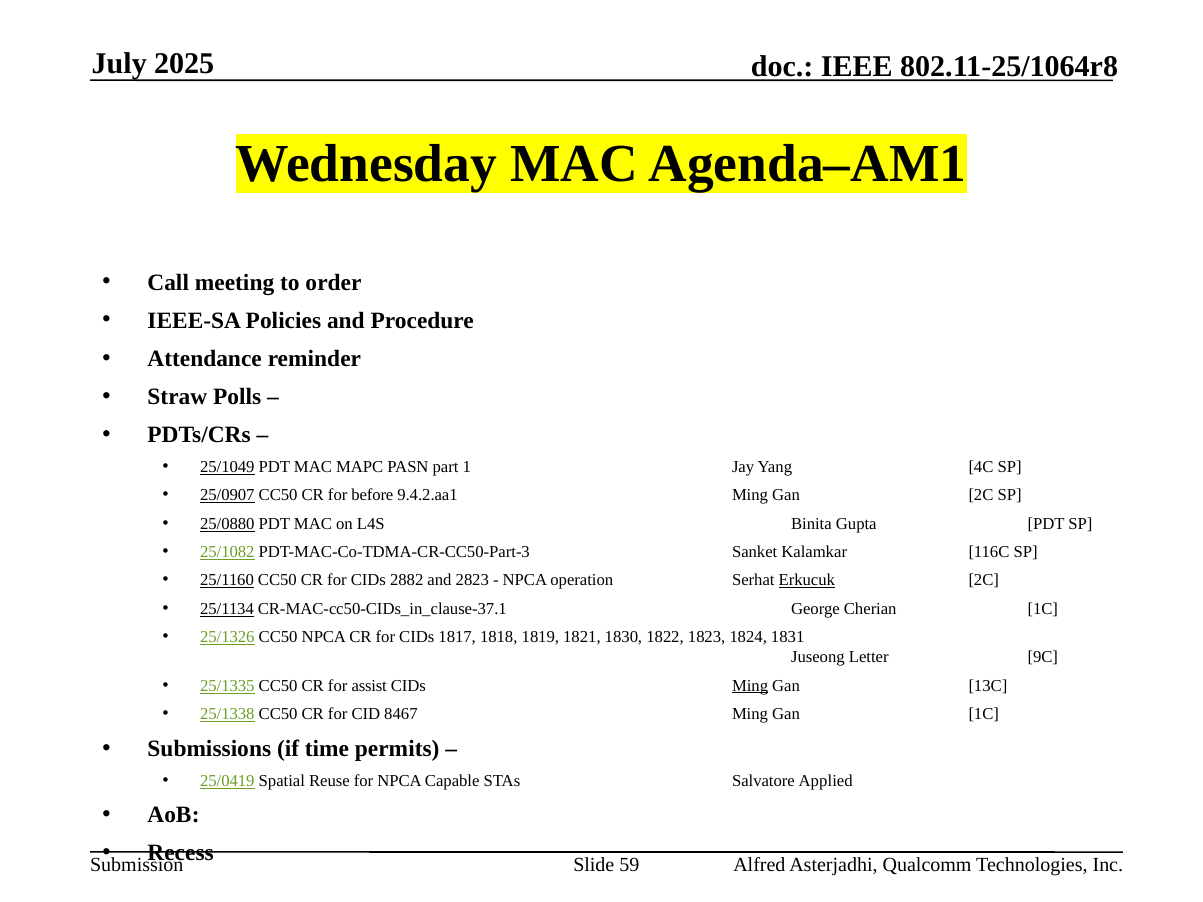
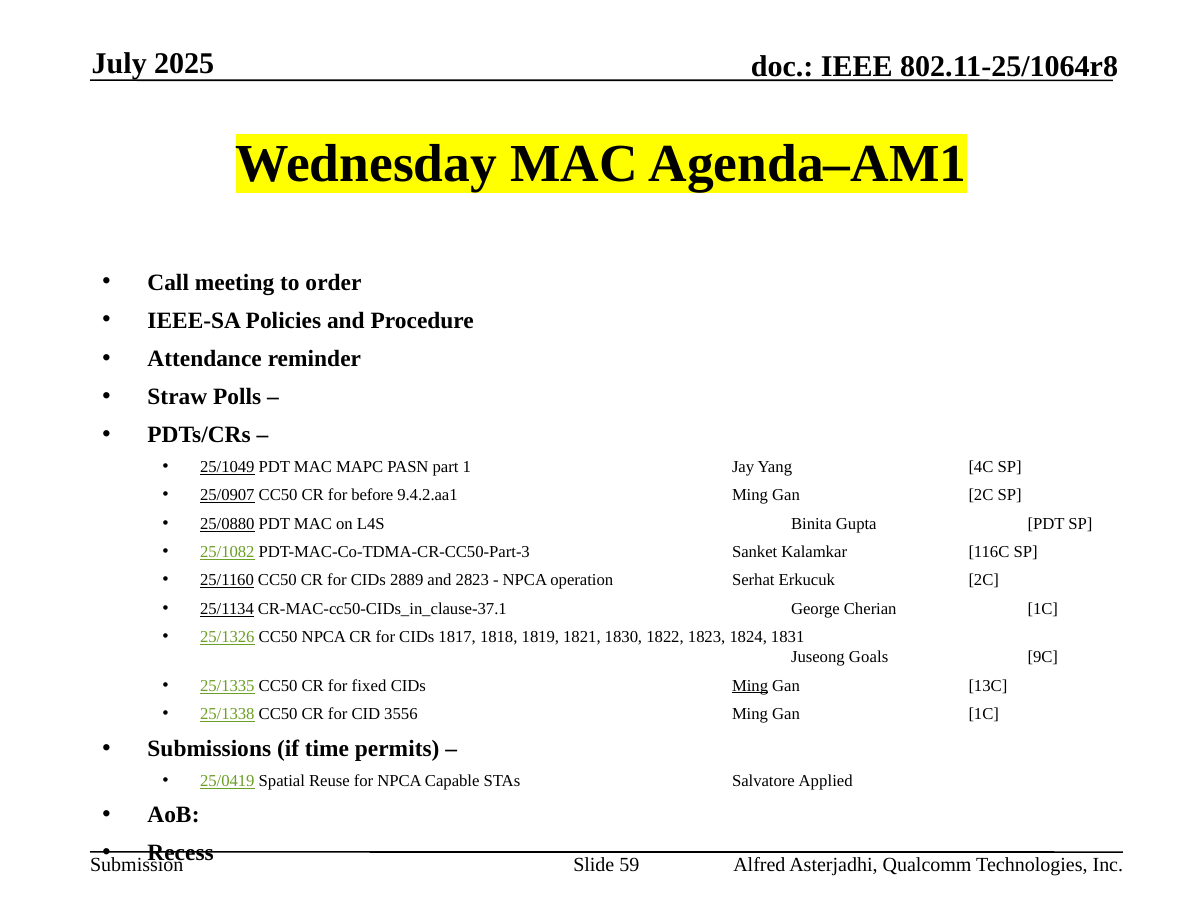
2882: 2882 -> 2889 (407, 580)
Erkucuk underline: present -> none (807, 580)
Letter: Letter -> Goals (869, 657)
assist: assist -> fixed (369, 686)
8467: 8467 -> 3556 (401, 714)
